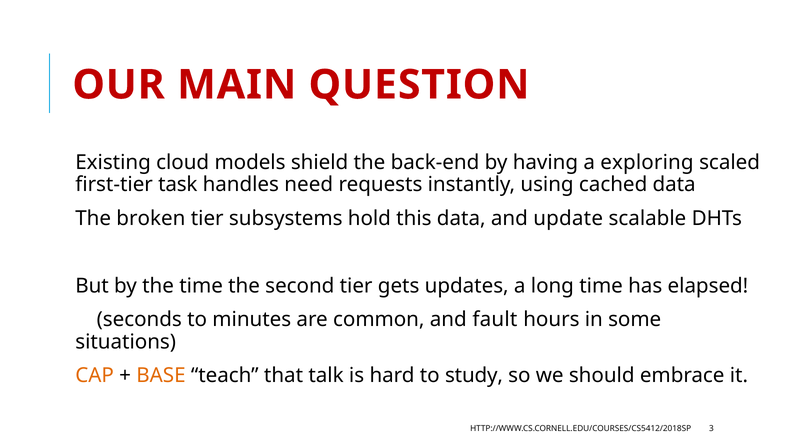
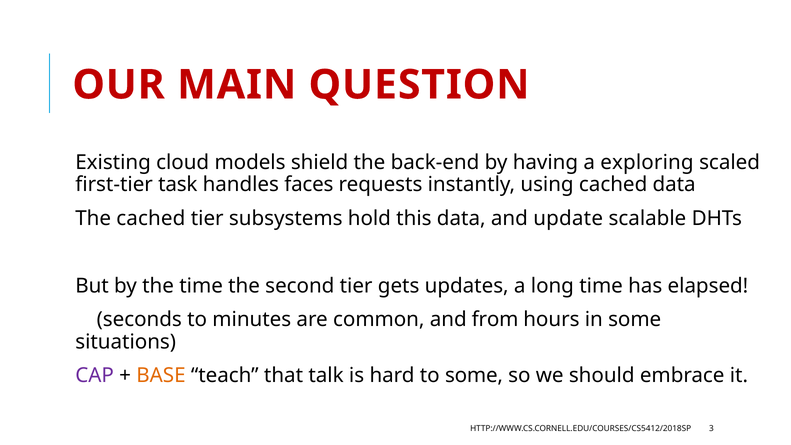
need: need -> faces (309, 185)
The broken: broken -> cached (151, 218)
fault: fault -> from (495, 320)
CAP colour: orange -> purple (95, 376)
to study: study -> some (474, 376)
